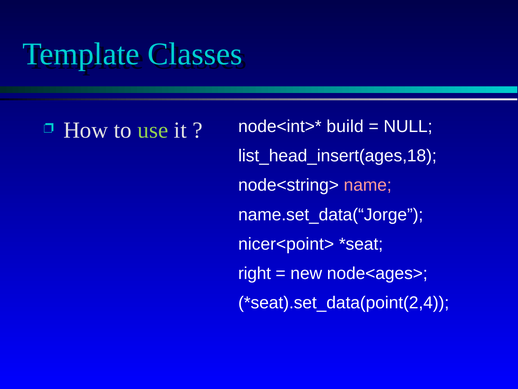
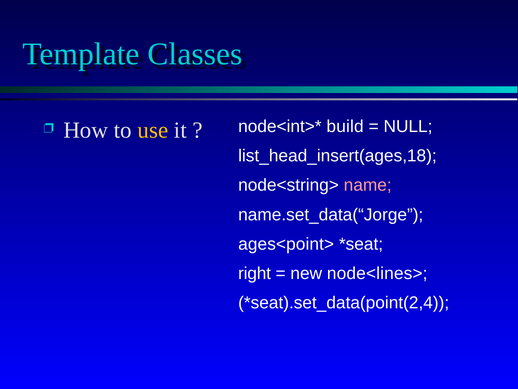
use colour: light green -> yellow (153, 130)
nicer<point>: nicer<point> -> ages<point> (286, 244)
node<ages>: node<ages> -> node<lines> (377, 273)
